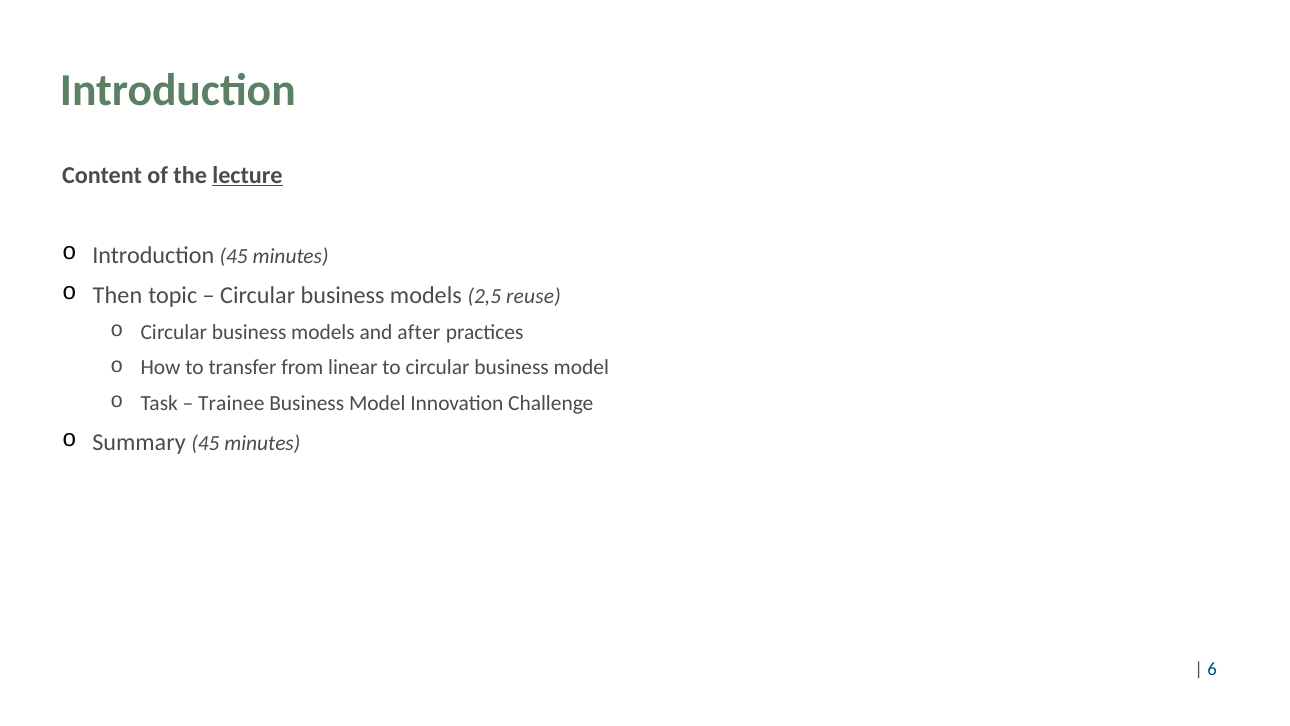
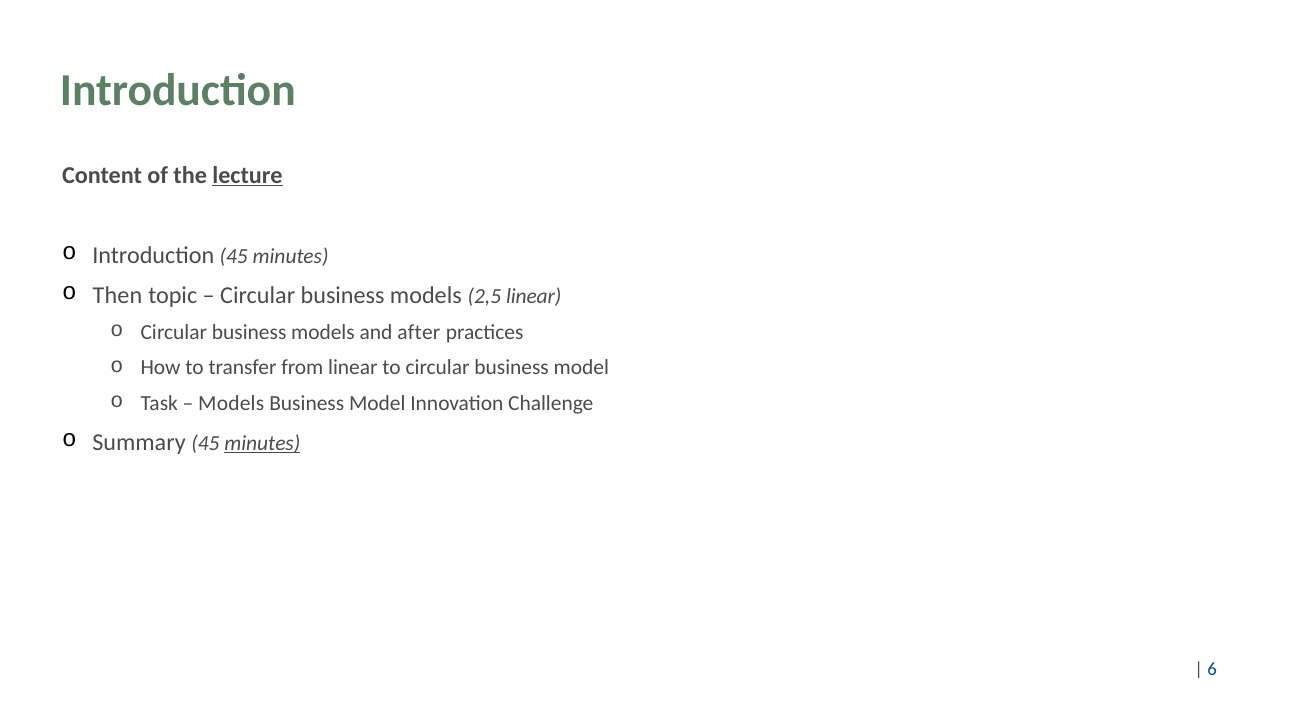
2,5 reuse: reuse -> linear (534, 296)
Trainee: Trainee -> Models (231, 403)
minutes underline: none -> present (262, 443)
